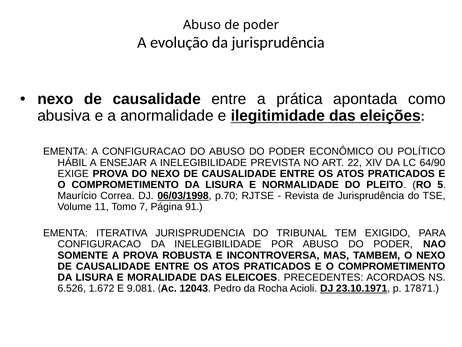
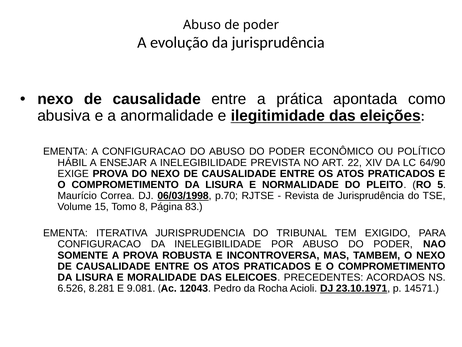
11: 11 -> 15 (102, 207)
7: 7 -> 8 (144, 207)
91: 91 -> 83 (194, 207)
1.672: 1.672 -> 8.281 (102, 288)
17871: 17871 -> 14571 (422, 288)
